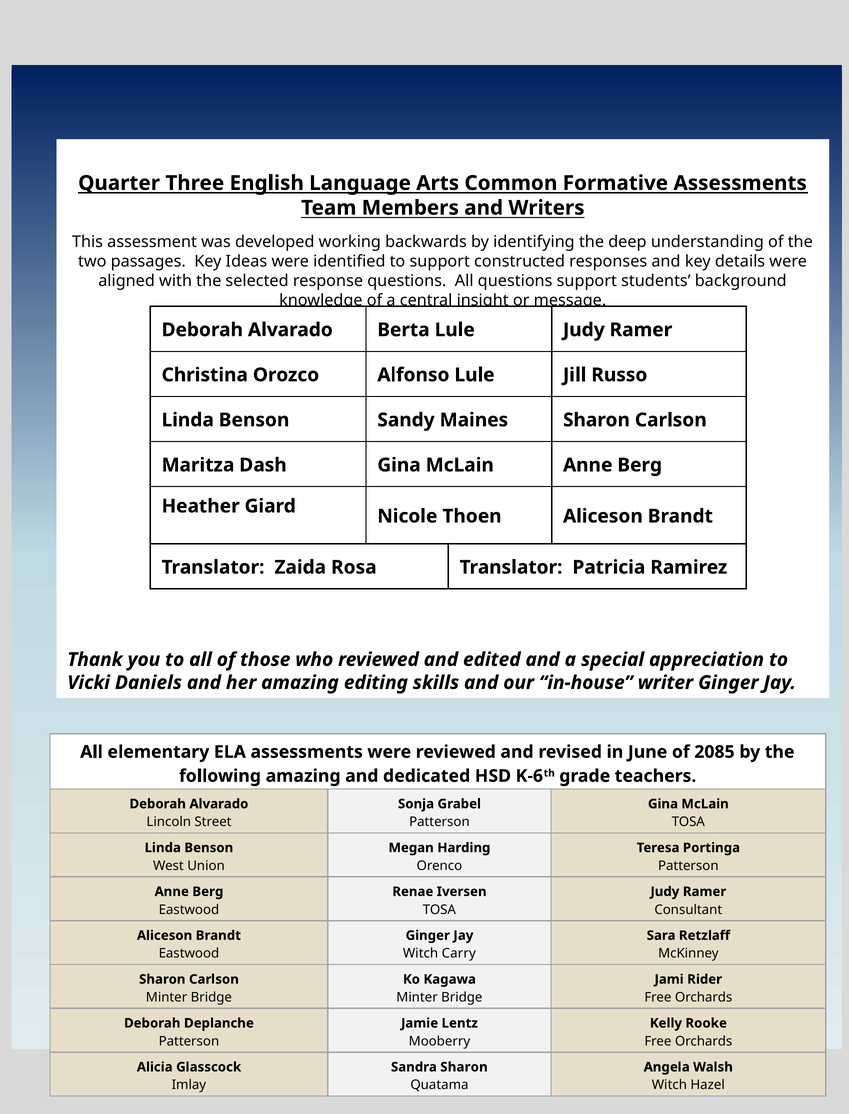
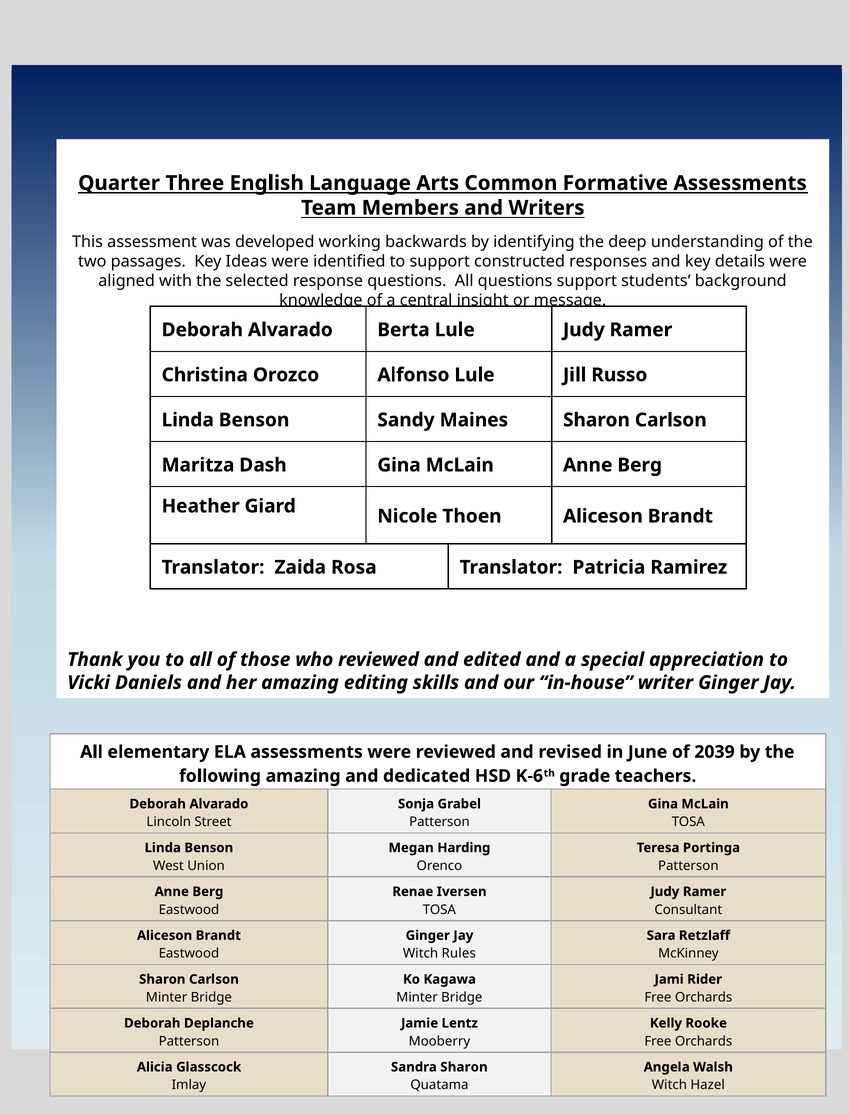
2085: 2085 -> 2039 (714, 752)
Carry: Carry -> Rules (459, 954)
